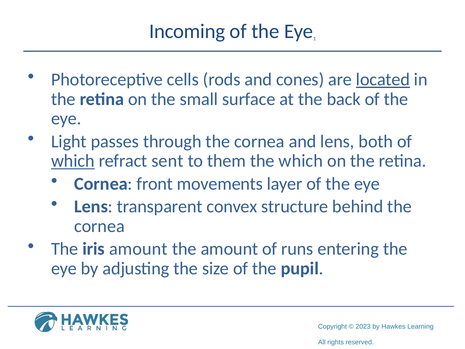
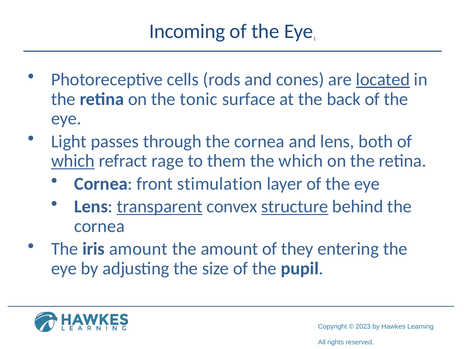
small: small -> tonic (199, 99)
sent: sent -> rage (168, 161)
movements: movements -> stimulation (220, 184)
transparent underline: none -> present (160, 206)
structure underline: none -> present (295, 206)
runs: runs -> they (297, 249)
